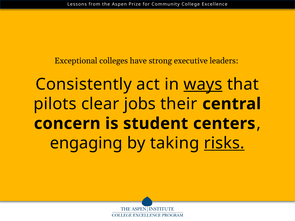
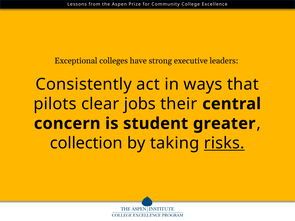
ways underline: present -> none (203, 84)
centers: centers -> greater (224, 124)
engaging: engaging -> collection (86, 143)
